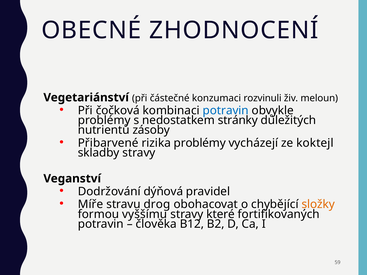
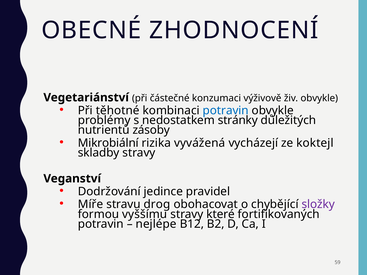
rozvinuli: rozvinuli -> výživově (262, 98)
živ meloun: meloun -> obvykle (319, 98)
čočková: čočková -> těhotné (118, 110)
Přibarvené: Přibarvené -> Mikrobiální (108, 143)
rizika problémy: problémy -> vyvážená (200, 143)
dýňová: dýňová -> jedince (163, 192)
složky colour: orange -> purple (318, 205)
člověka: člověka -> nejlépe (156, 224)
